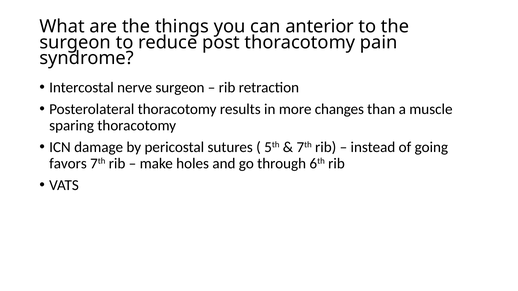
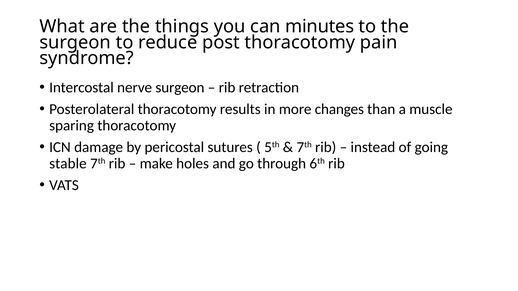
anterior: anterior -> minutes (320, 27)
favors: favors -> stable (68, 164)
